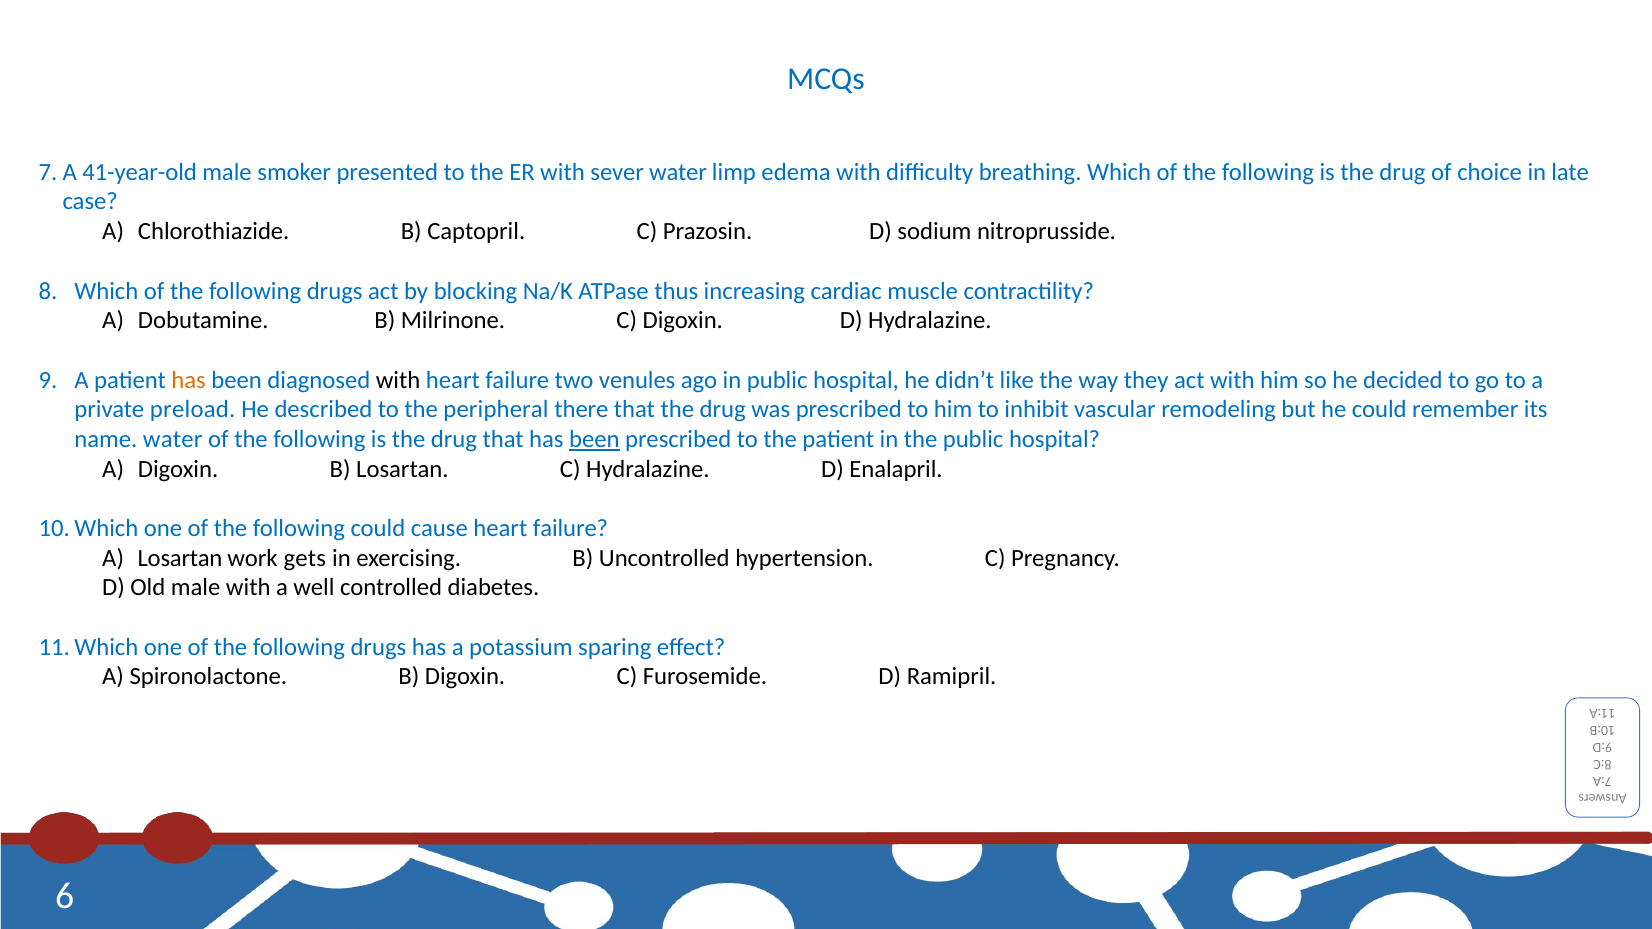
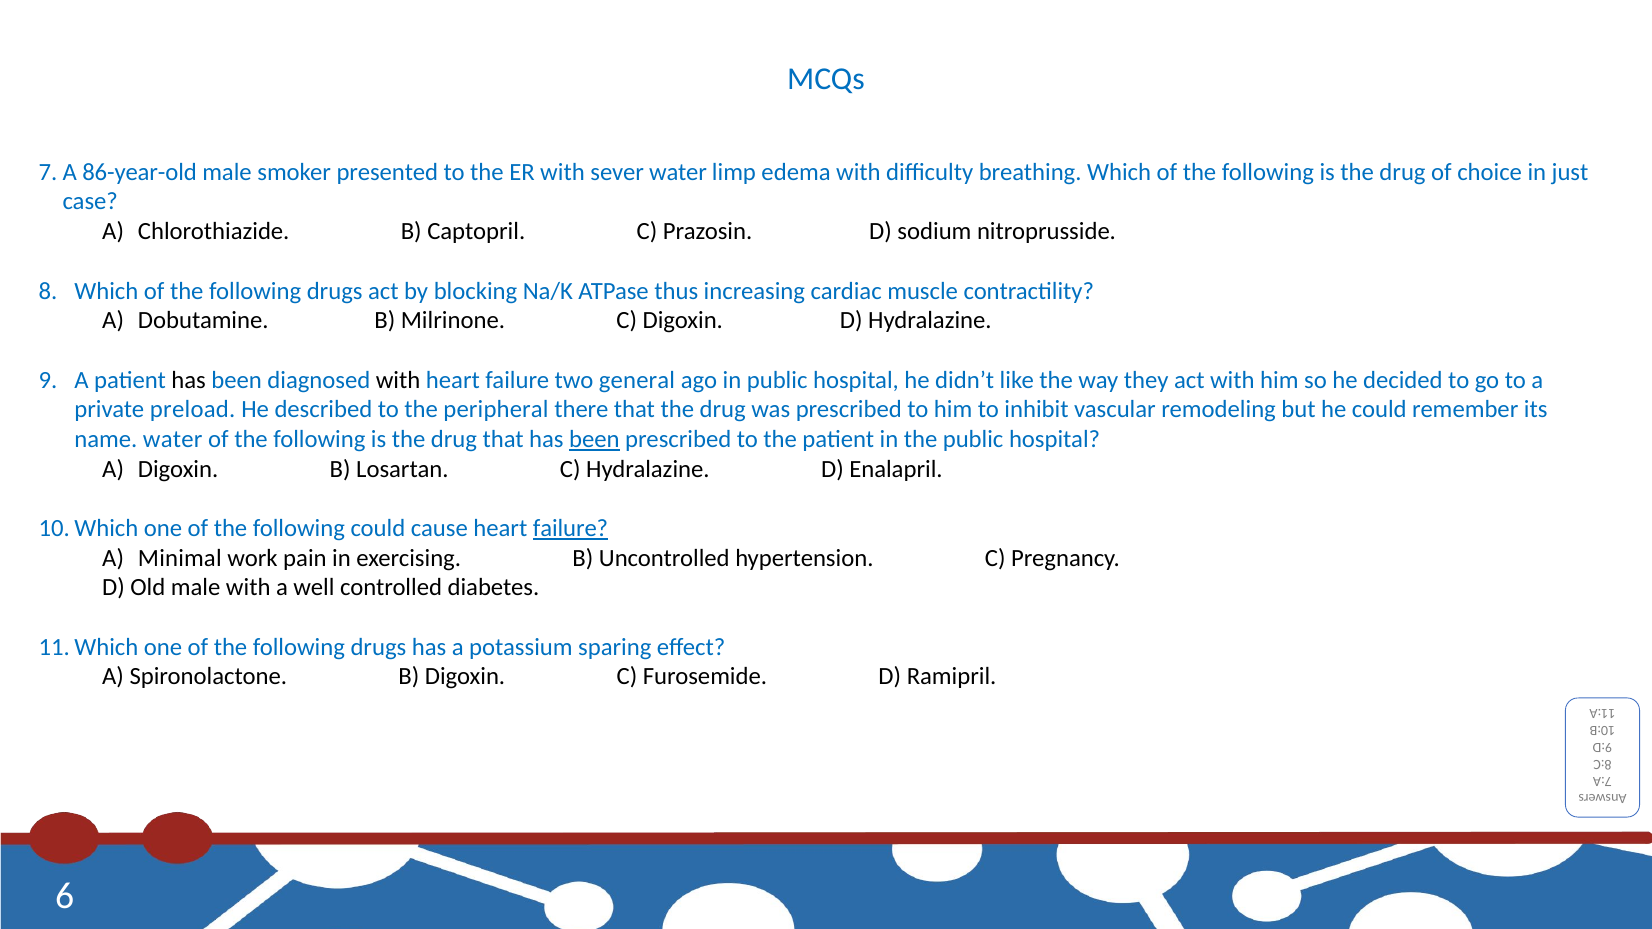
41-year-old: 41-year-old -> 86-year-old (140, 172)
late: late -> just (1570, 172)
has colour: orange -> black (189, 380)
venules: venules -> general (637, 380)
failure underline: none -> present (571, 528)
A Losartan: Losartan -> Minimal (180, 558)
gets: gets -> pain (305, 558)
